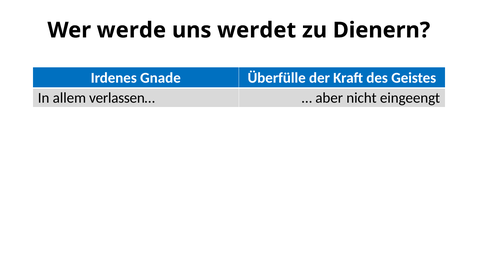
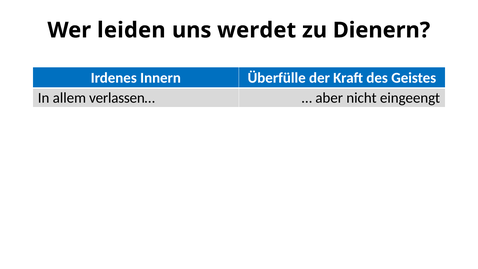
werde: werde -> leiden (131, 30)
Gnade: Gnade -> Innern (161, 78)
